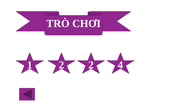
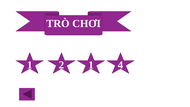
2 2: 2 -> 1 (91, 65)
